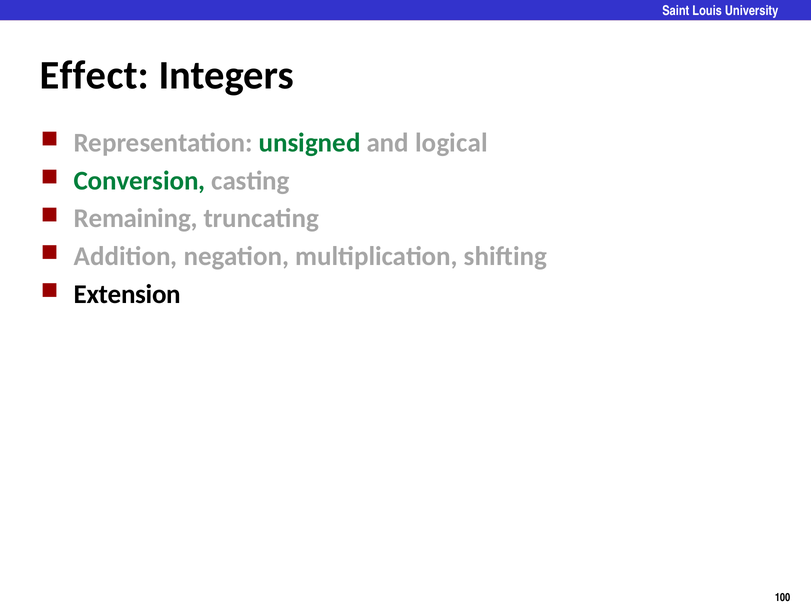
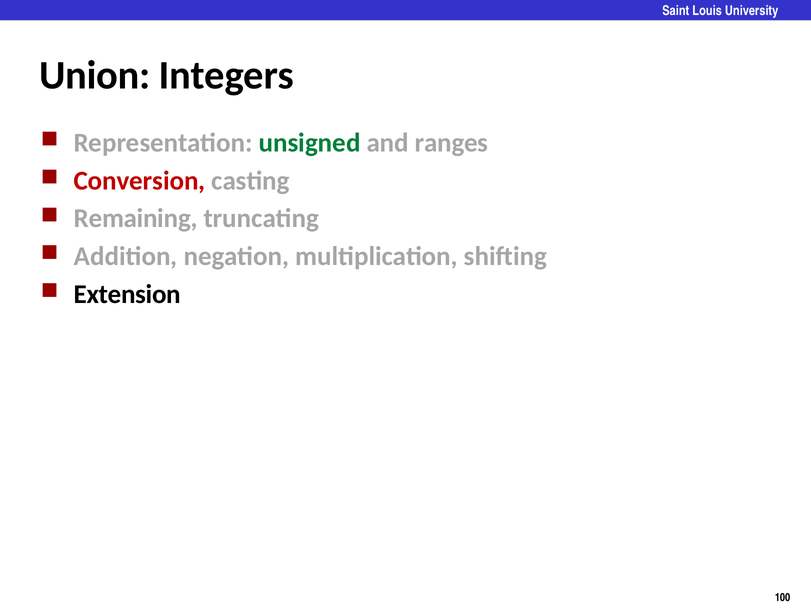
Effect: Effect -> Union (95, 75)
logical: logical -> ranges (452, 143)
Conversion colour: green -> red (140, 181)
